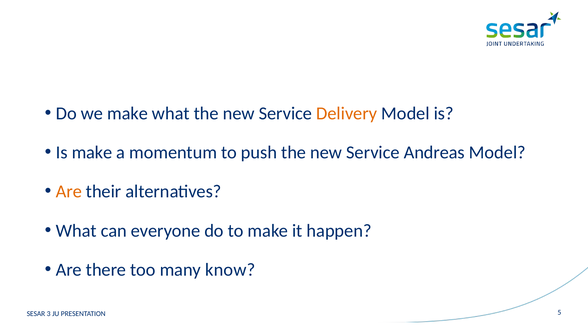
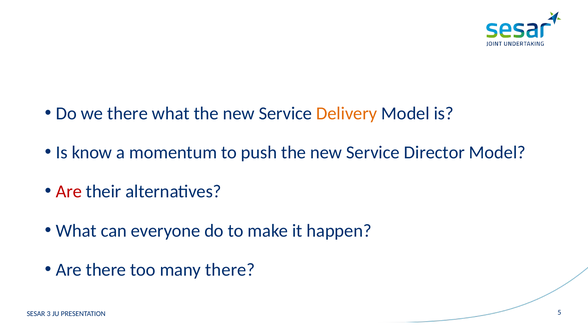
we make: make -> there (127, 114)
Is make: make -> know (92, 153)
Andreas: Andreas -> Director (434, 153)
Are colour: orange -> red (69, 192)
many know: know -> there (230, 270)
